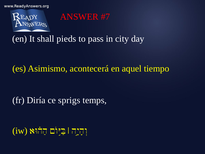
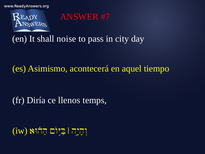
pieds: pieds -> noise (66, 39)
sprigs: sprigs -> llenos (69, 100)
